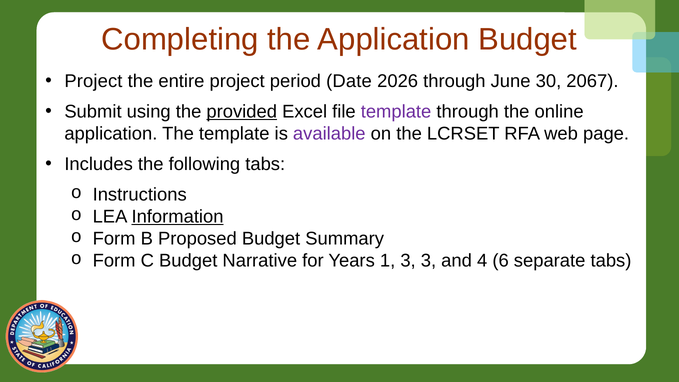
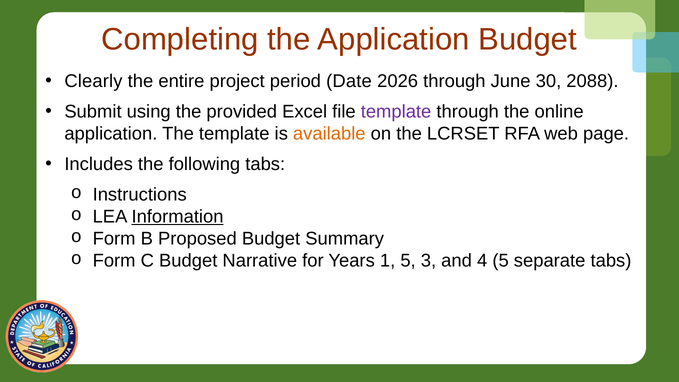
Project: Project -> Clearly (93, 81)
2067: 2067 -> 2088 (592, 81)
provided underline: present -> none (242, 112)
available colour: purple -> orange (329, 134)
1 3: 3 -> 5 (408, 261)
4 6: 6 -> 5 (501, 261)
